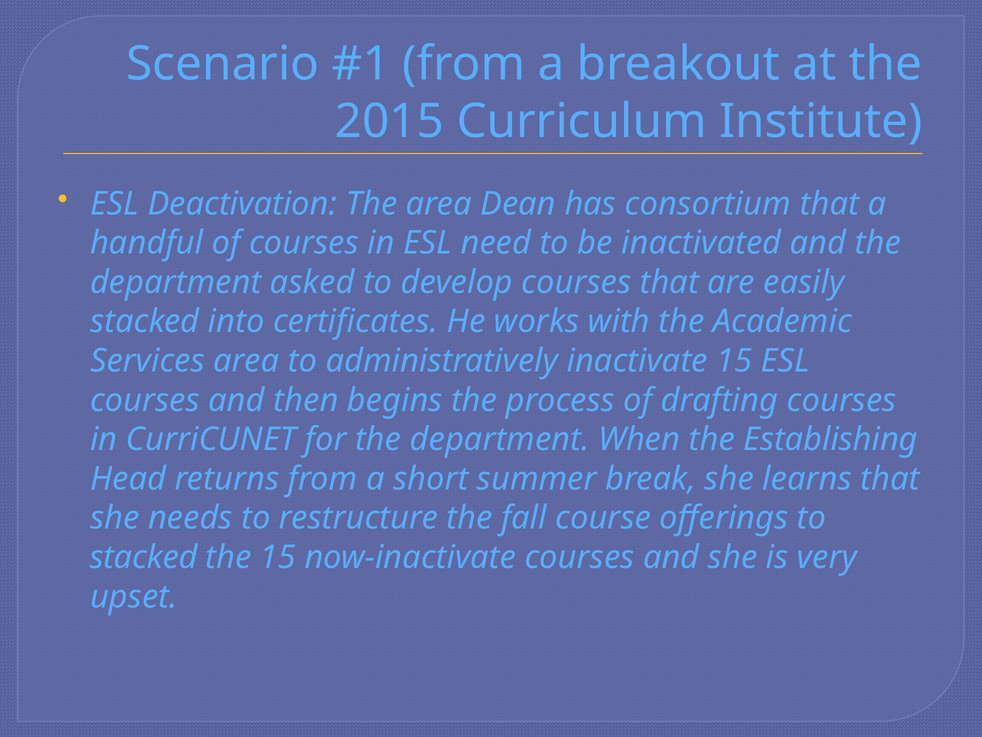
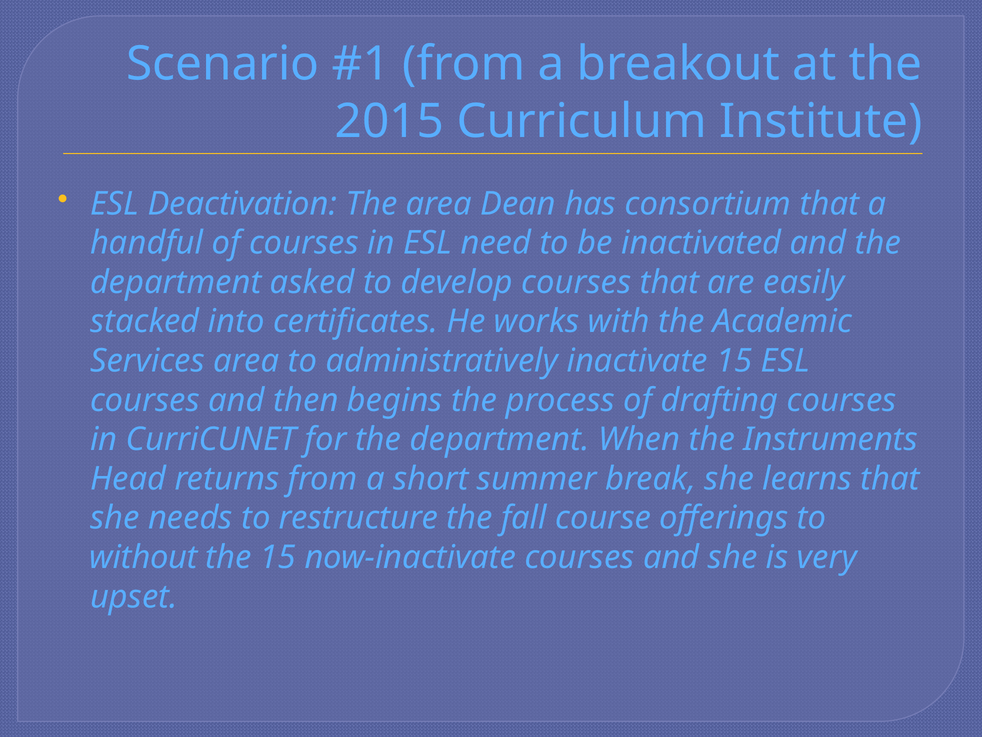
Establishing: Establishing -> Instruments (831, 439)
stacked: stacked -> without (144, 557)
